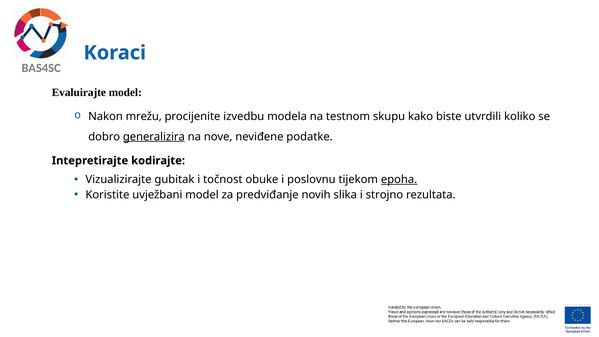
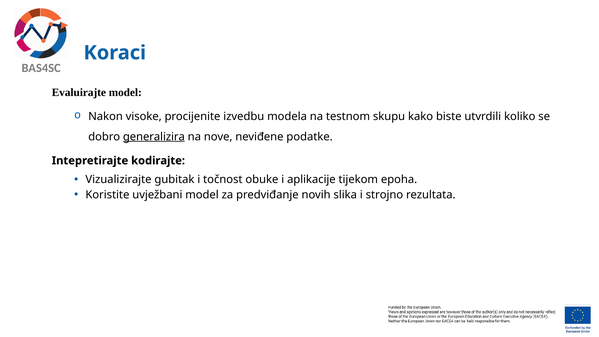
mrežu: mrežu -> visoke (144, 116)
poslovnu: poslovnu -> aplikacije (311, 179)
epoha underline: present -> none (399, 179)
